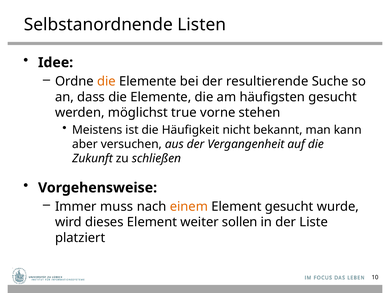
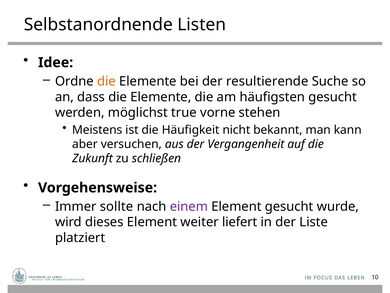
muss: muss -> sollte (117, 206)
einem colour: orange -> purple (189, 206)
sollen: sollen -> liefert (240, 222)
